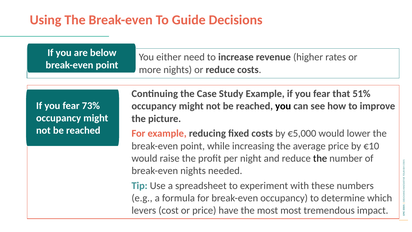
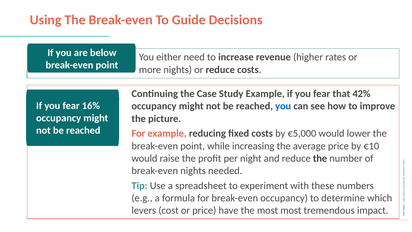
51%: 51% -> 42% (361, 94)
73%: 73% -> 16% (91, 106)
you colour: black -> blue (283, 106)
